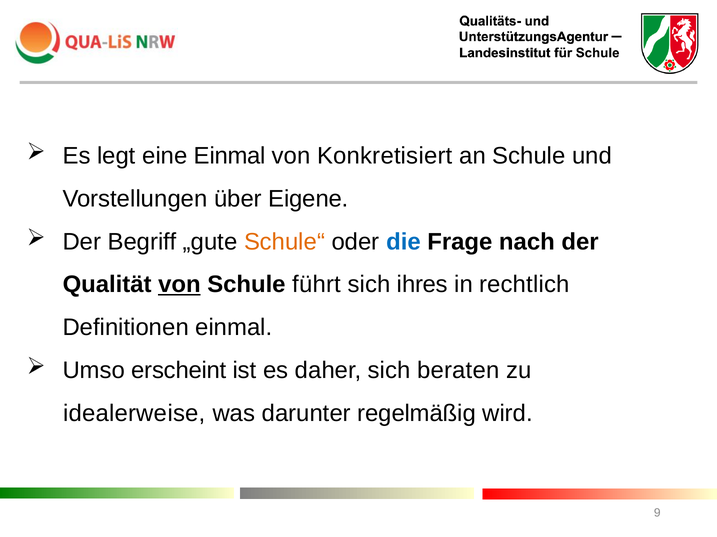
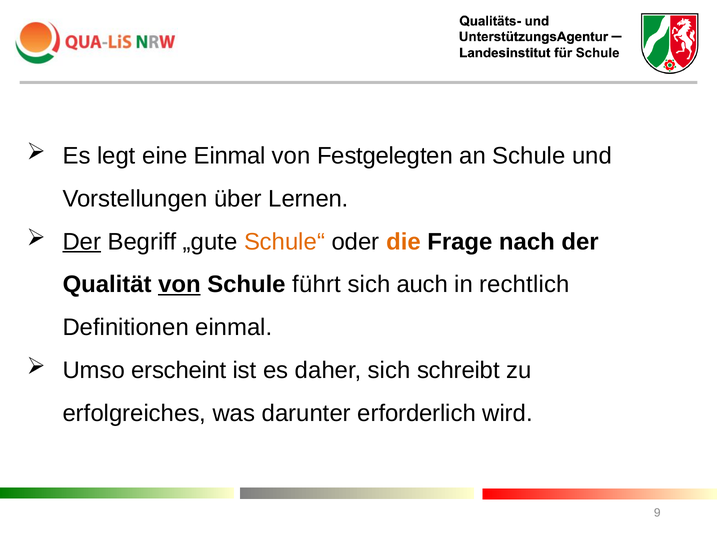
Konkretisiert: Konkretisiert -> Festgelegten (385, 156)
Eigene: Eigene -> Lernen (308, 199)
Der underline: none -> present (82, 242)
die colour: blue -> orange (403, 242)
ihres: ihres -> auch (422, 285)
beraten: beraten -> schreibt (458, 371)
idealerweise: idealerweise -> erfolgreiches (134, 414)
regelmäßig: regelmäßig -> erforderlich (417, 414)
